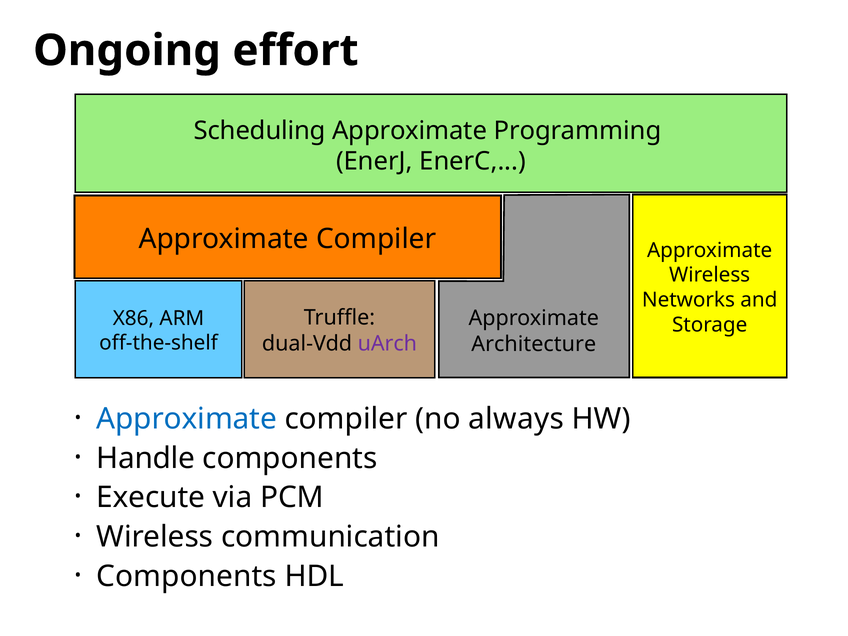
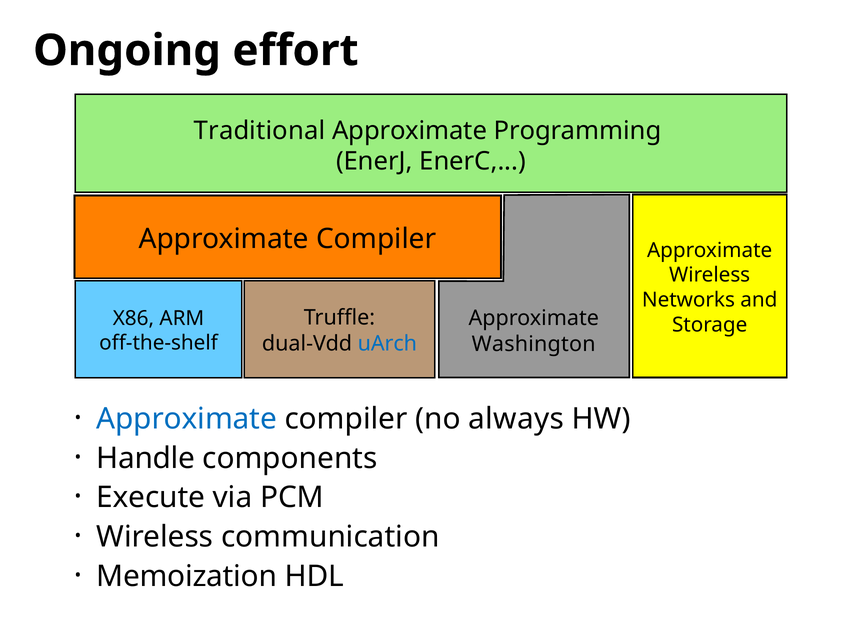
Scheduling: Scheduling -> Traditional (260, 131)
uArch colour: purple -> blue (387, 344)
Architecture: Architecture -> Washington (534, 344)
Components: Components -> Memoization (187, 576)
